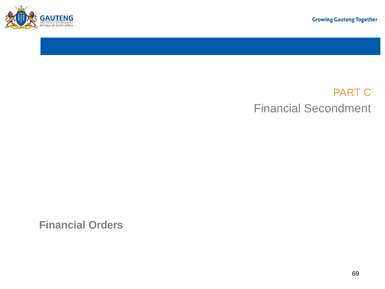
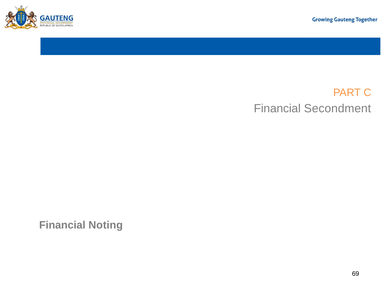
Orders: Orders -> Noting (106, 225)
